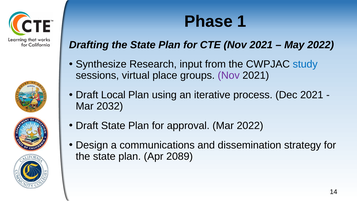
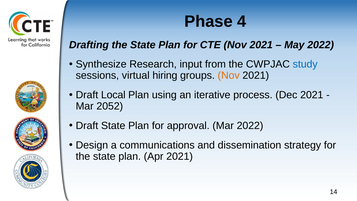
1: 1 -> 4 (242, 21)
place: place -> hiring (165, 75)
Nov colour: purple -> orange (229, 75)
2032: 2032 -> 2052 (110, 106)
Apr 2089: 2089 -> 2021 (180, 156)
